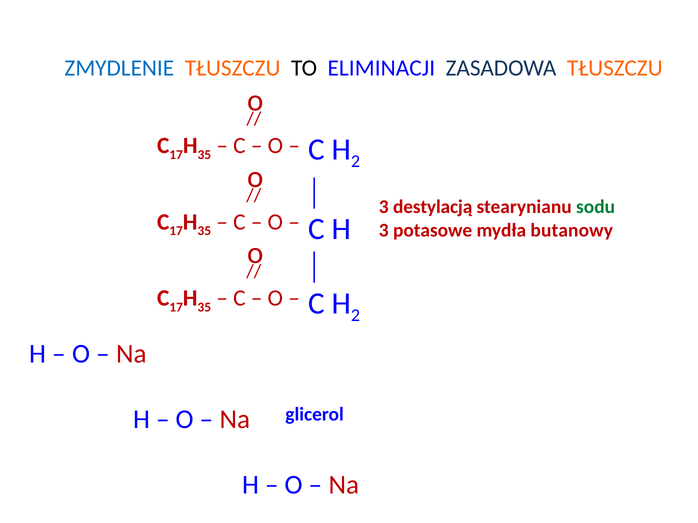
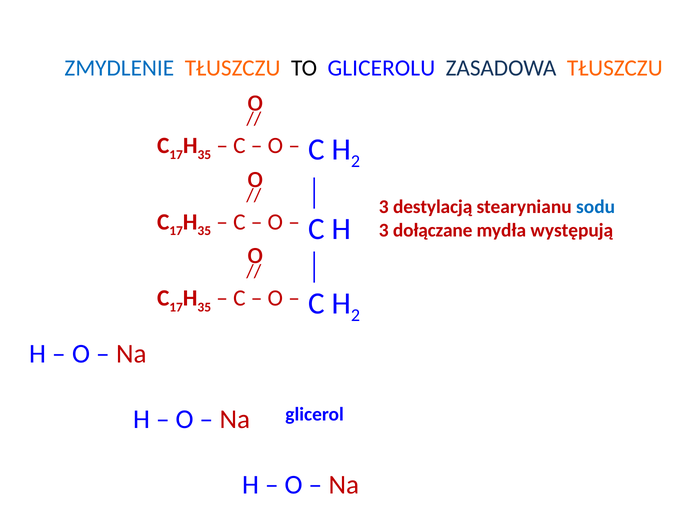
ELIMINACJI: ELIMINACJI -> GLICEROLU (381, 68)
sodu colour: green -> blue (596, 207)
potasowe: potasowe -> dołączane (433, 231)
butanowy: butanowy -> występują (572, 231)
